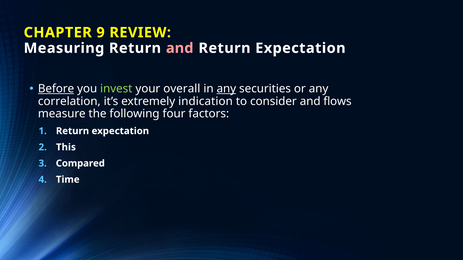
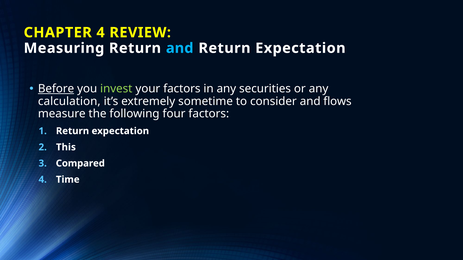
CHAPTER 9: 9 -> 4 (101, 33)
and colour: pink -> light blue (180, 48)
your overall: overall -> factors (182, 89)
any underline: present -> none (226, 89)
correlation: correlation -> calculation (69, 101)
indication: indication -> sometime (206, 101)
